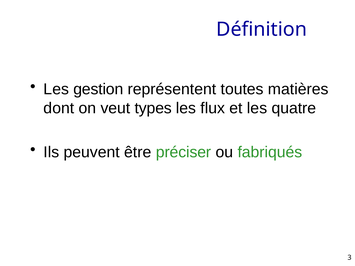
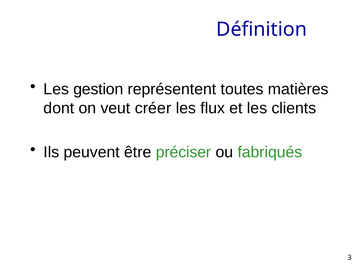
types: types -> créer (153, 108)
quatre: quatre -> clients (294, 108)
